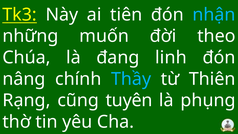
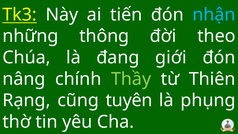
tiên: tiên -> tiến (126, 15)
muốn: muốn -> thông (104, 36)
linh: linh -> giới (171, 57)
Thầy colour: light blue -> light green (131, 79)
